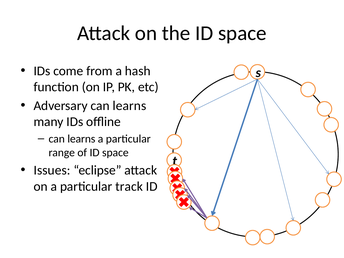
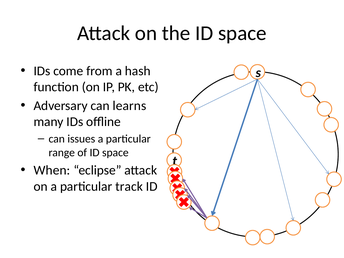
learns: learns -> issues (81, 139)
Issues: Issues -> When (52, 170)
